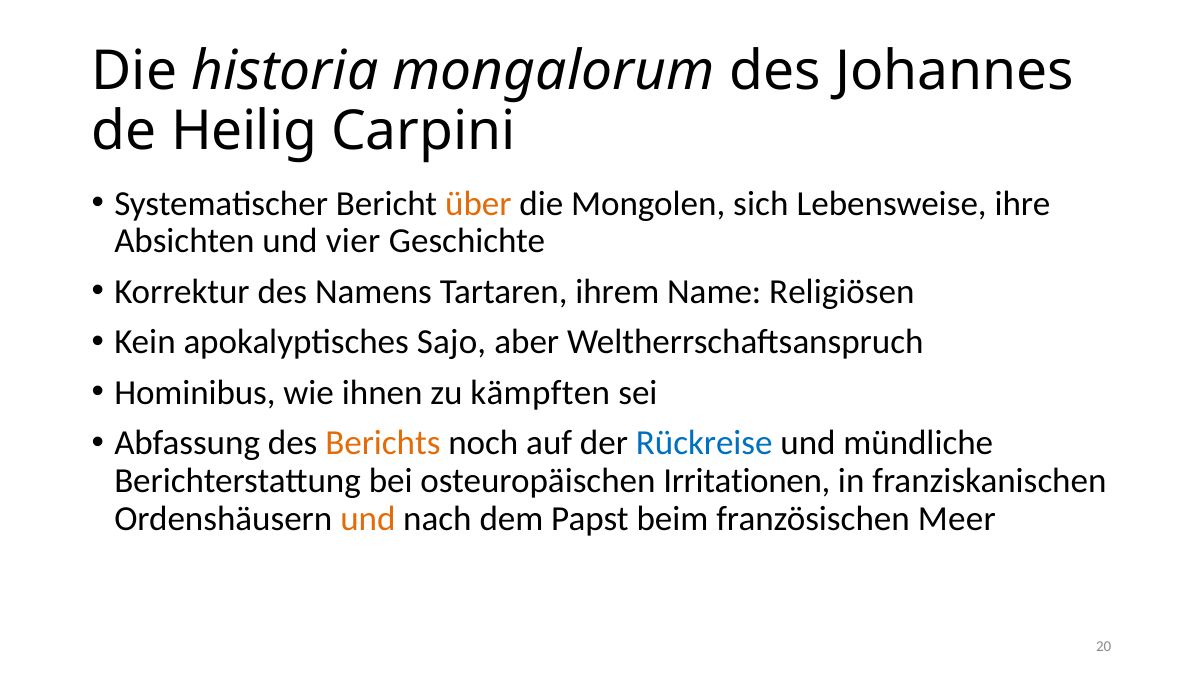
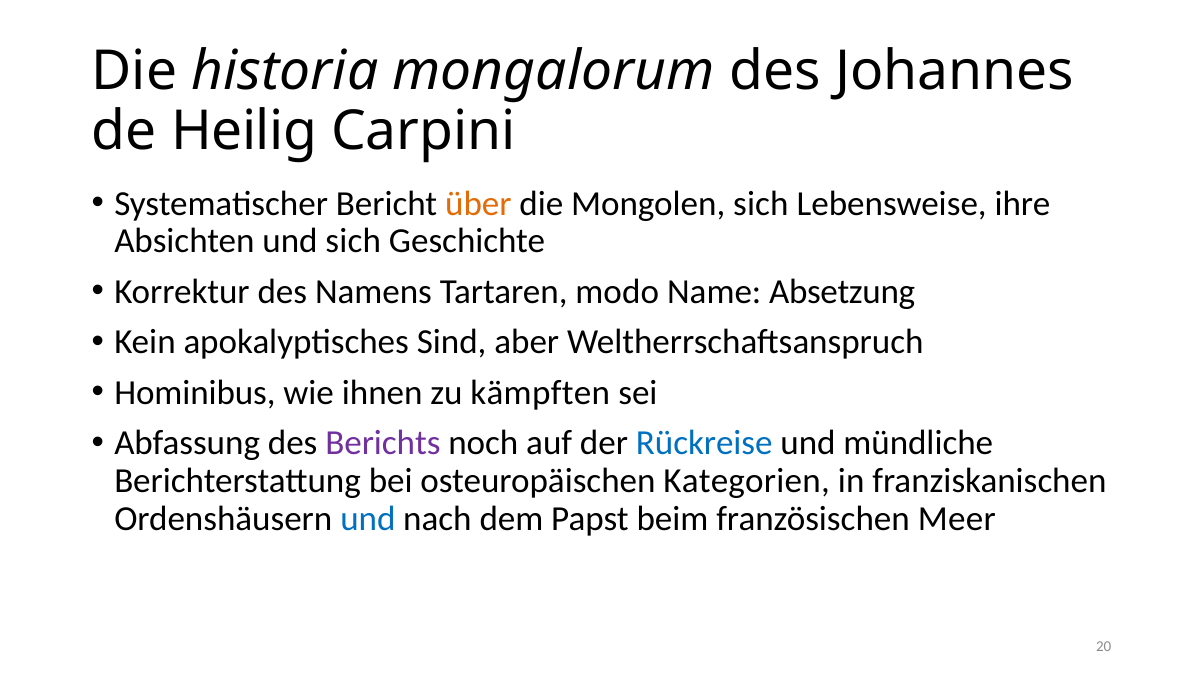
und vier: vier -> sich (353, 241)
ihrem: ihrem -> modo (617, 292)
Religiösen: Religiösen -> Absetzung (842, 292)
Sajo: Sajo -> Sind (452, 342)
Berichts colour: orange -> purple (383, 443)
Irritationen: Irritationen -> Kategorien (747, 480)
und colour: orange -> blue (368, 518)
